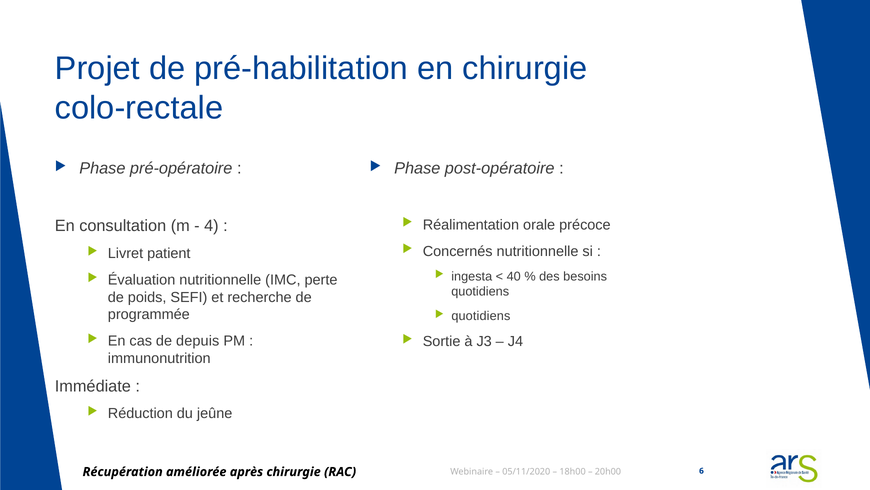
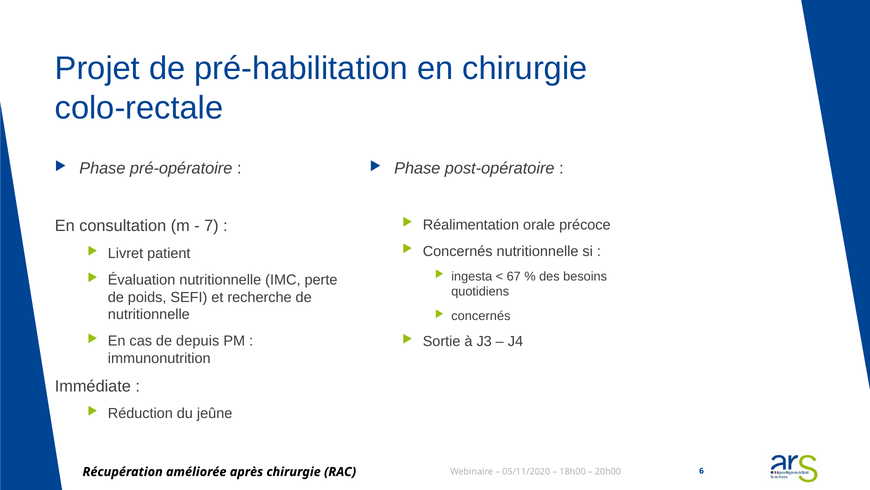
4: 4 -> 7 (211, 226)
40: 40 -> 67 (514, 276)
programmée: programmée -> nutritionnelle (149, 314)
quotidiens: quotidiens -> concernés (481, 316)
